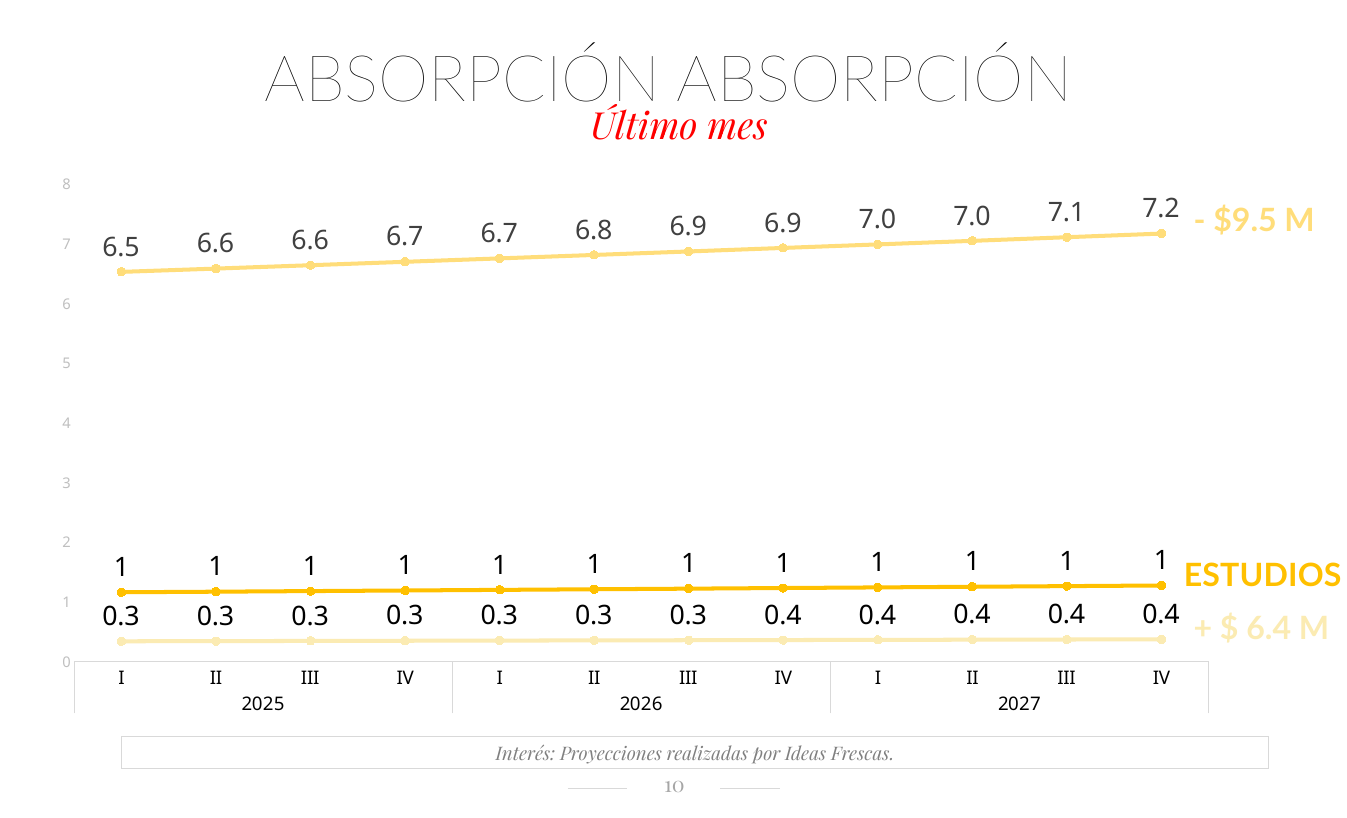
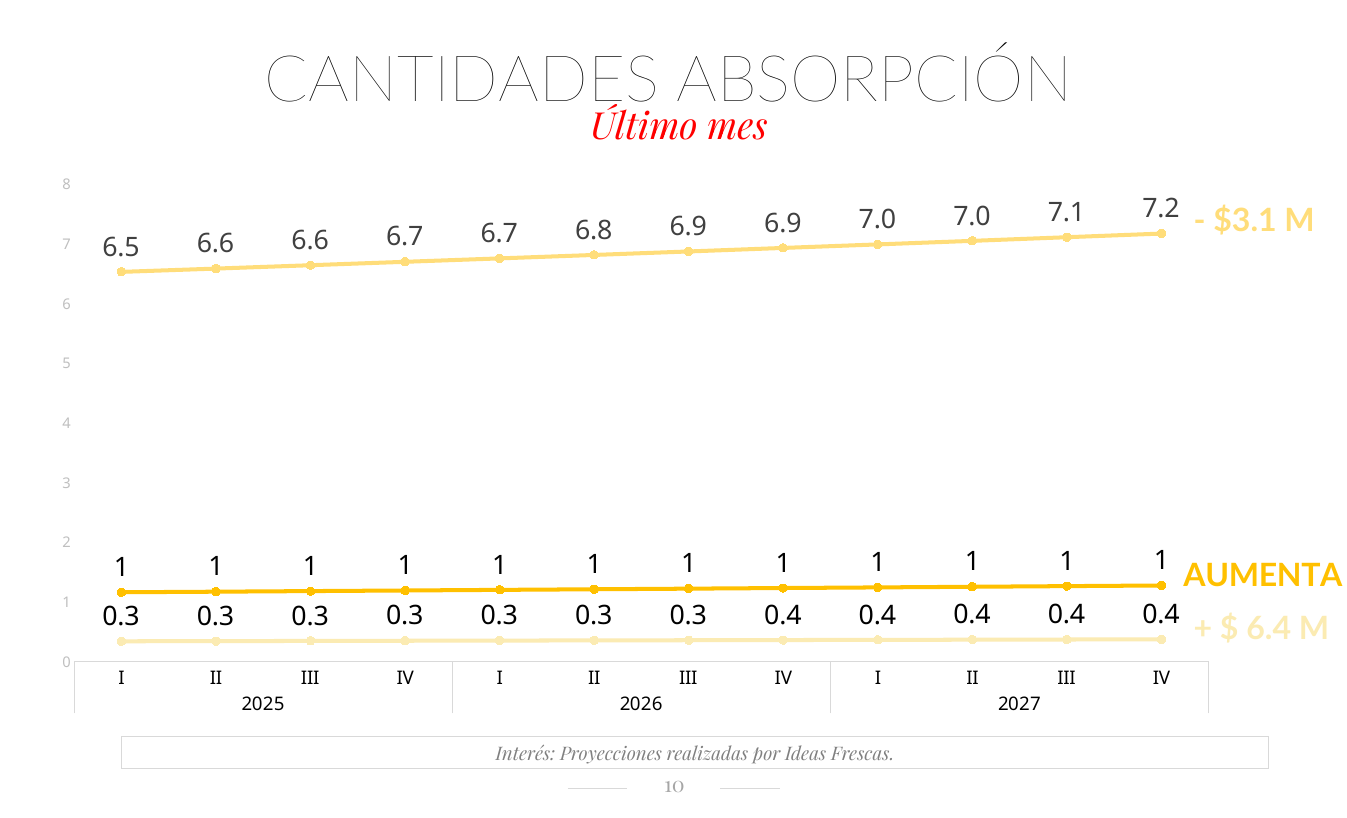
ABSORPCIÓN: ABSORPCIÓN -> CANTIDADES (462, 80)
$9.5: $9.5 -> $3.1 (1245, 221)
ESTUDIOS: ESTUDIOS -> AUMENTA (1263, 575)
